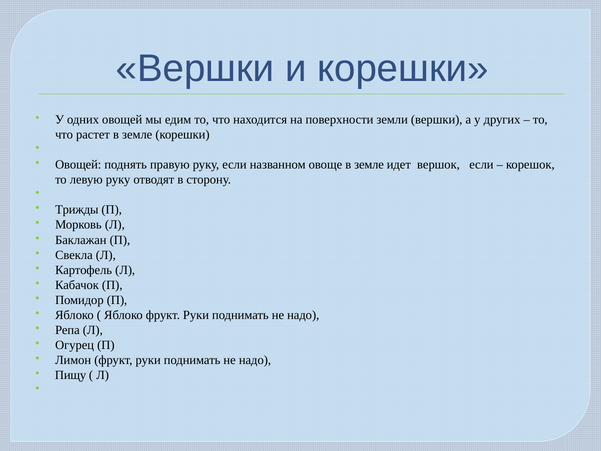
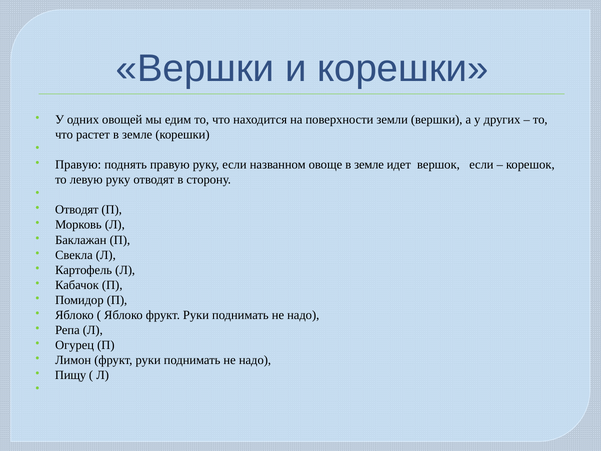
Овощей: Овощей -> Правую (78, 165)
Трижды: Трижды -> Отводят (77, 210)
